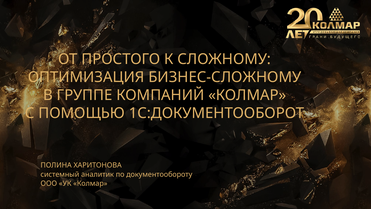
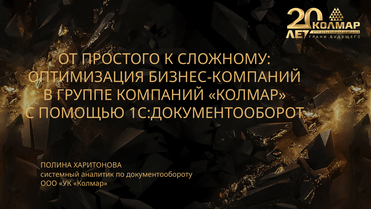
БИЗНЕС-СЛОЖНОМУ: БИЗНЕС-СЛОЖНОМУ -> БИЗНЕС-КОМПАНИЙ (225, 77)
